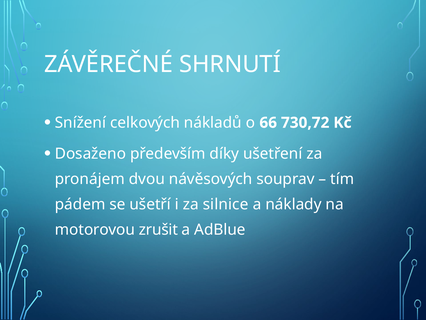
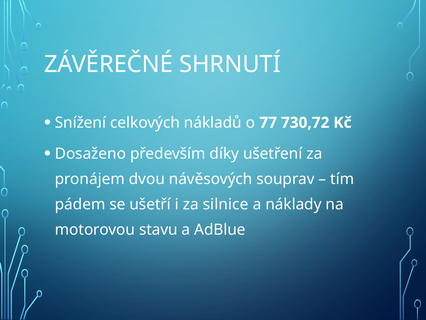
66: 66 -> 77 (268, 123)
zrušit: zrušit -> stavu (158, 229)
